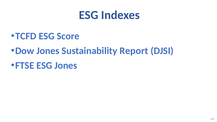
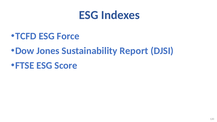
Score: Score -> Force (68, 36)
ESG Jones: Jones -> Score (66, 66)
